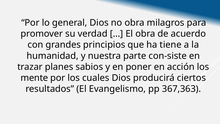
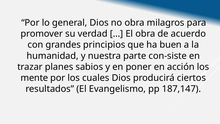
tiene: tiene -> buen (171, 45)
367,363: 367,363 -> 187,147 (181, 89)
